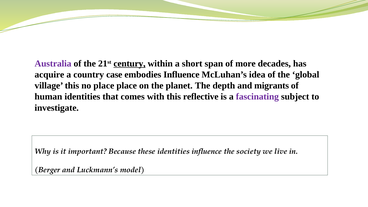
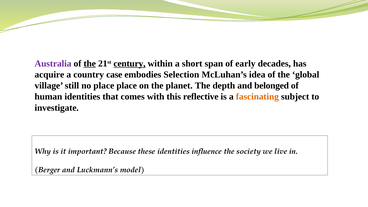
the underline: none -> present (90, 64)
more: more -> early (245, 64)
embodies Influence: Influence -> Selection (181, 75)
village this: this -> still (72, 86)
migrants: migrants -> belonged (272, 86)
fascinating colour: purple -> orange (257, 97)
